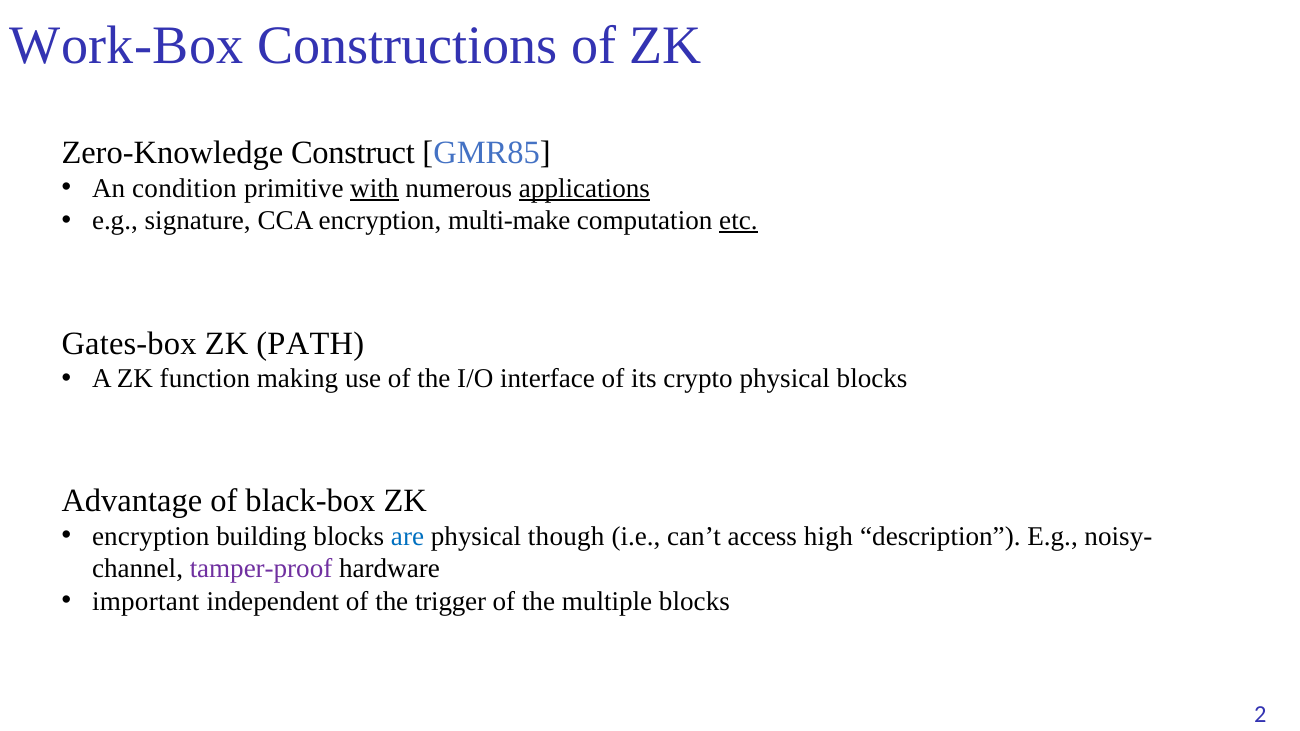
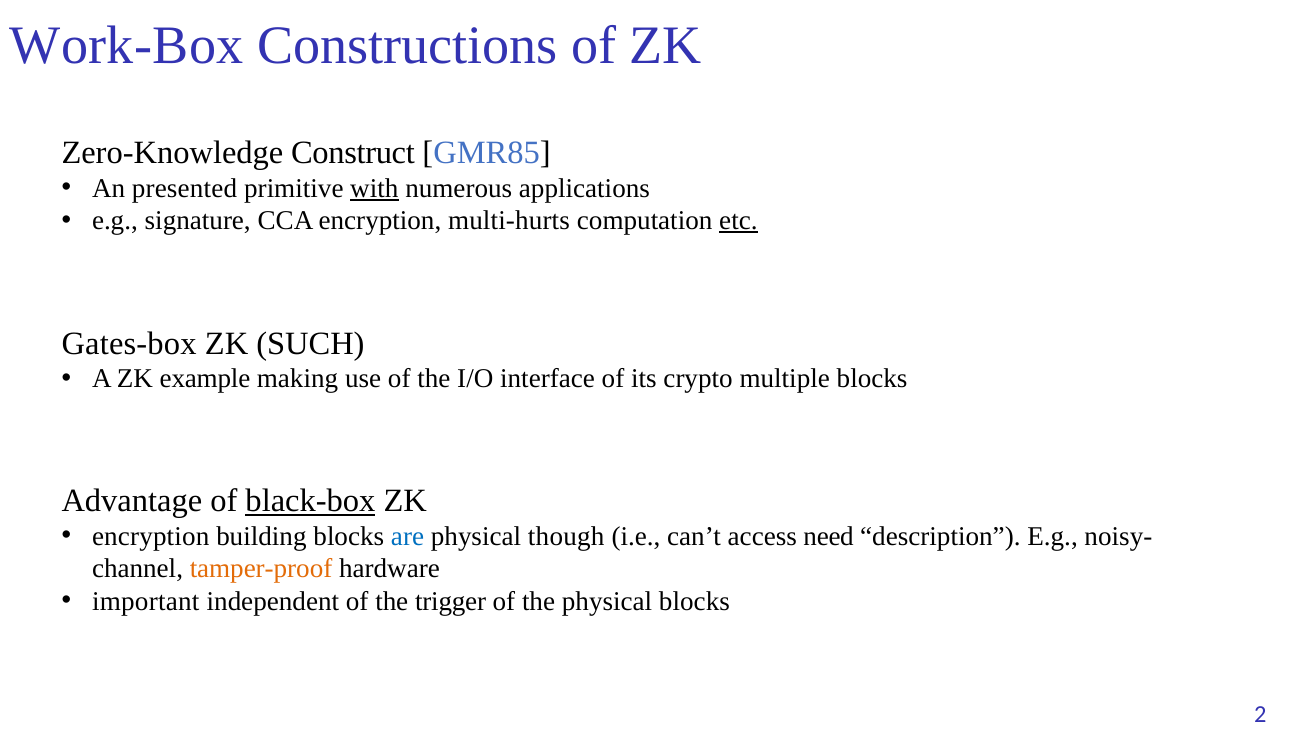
condition: condition -> presented (184, 188)
applications underline: present -> none (584, 188)
multi-make: multi-make -> multi-hurts (509, 221)
PATH: PATH -> SUCH (310, 343)
function: function -> example (205, 379)
crypto physical: physical -> multiple (785, 379)
black-box underline: none -> present (310, 501)
high: high -> need (829, 536)
tamper-proof colour: purple -> orange (261, 569)
the multiple: multiple -> physical (607, 601)
